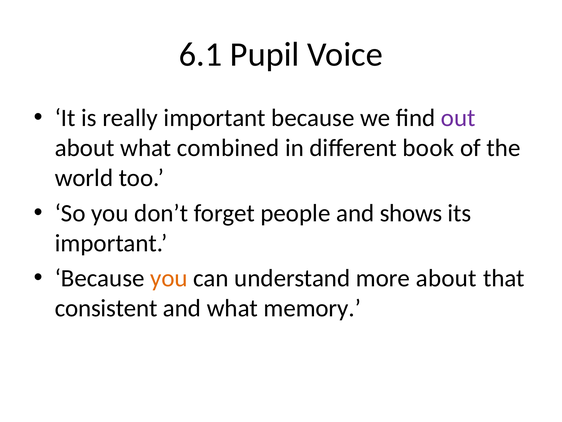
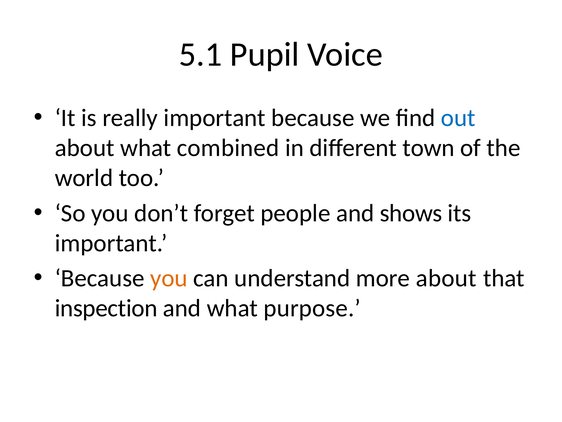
6.1: 6.1 -> 5.1 (200, 54)
out colour: purple -> blue (458, 118)
book: book -> town (429, 148)
consistent: consistent -> inspection (106, 308)
memory: memory -> purpose (312, 308)
